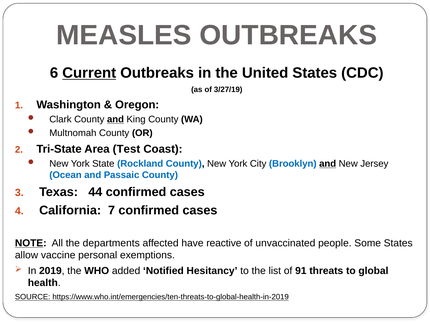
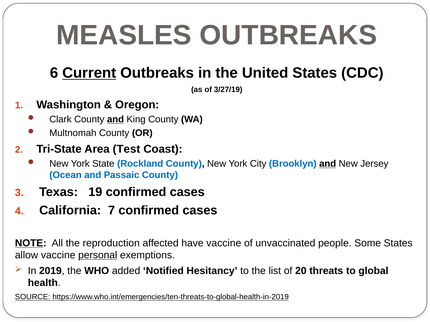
44: 44 -> 19 (95, 192)
departments: departments -> reproduction (111, 243)
have reactive: reactive -> vaccine (224, 243)
personal underline: none -> present (98, 256)
91: 91 -> 20 (301, 271)
